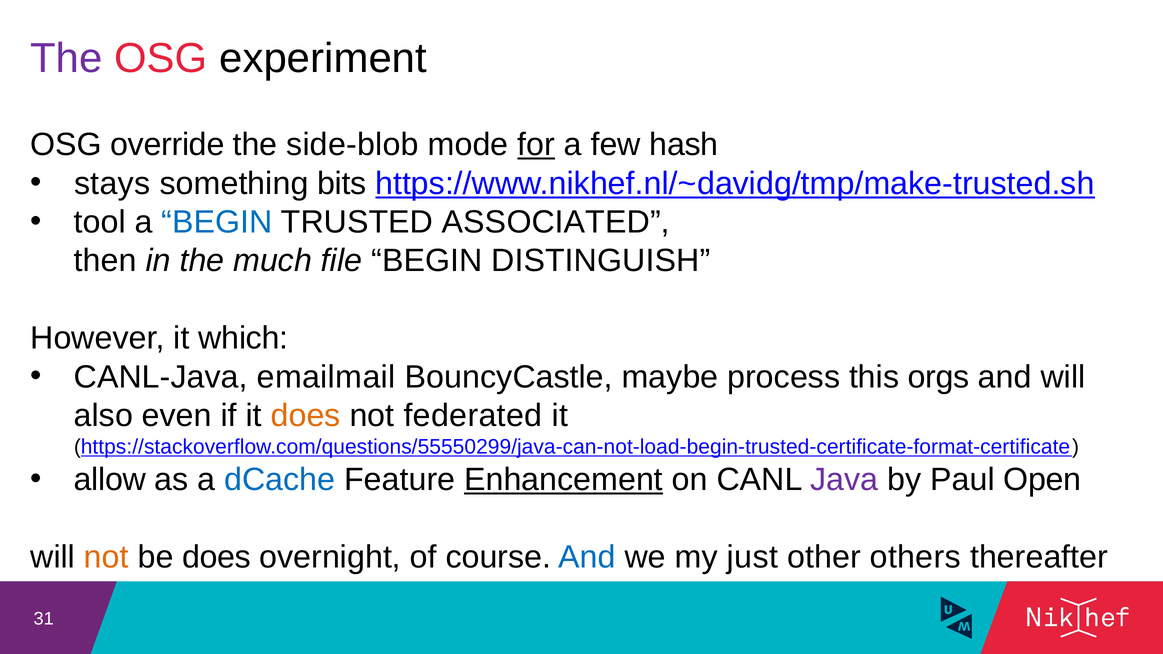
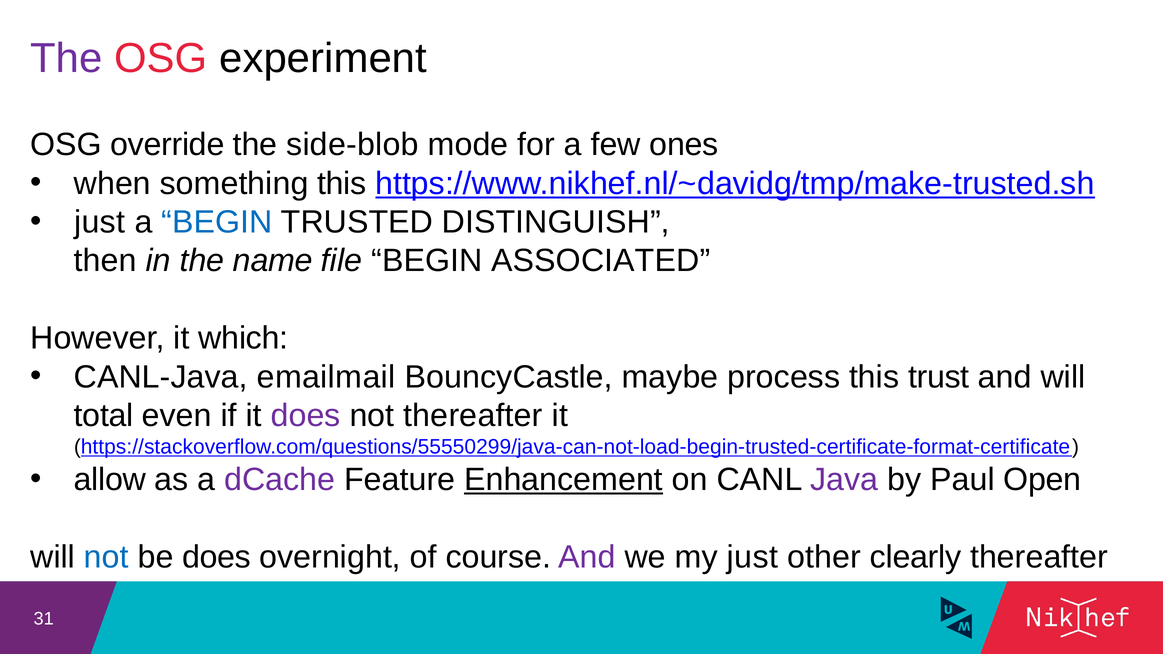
for underline: present -> none (536, 145)
hash: hash -> ones (684, 145)
stays: stays -> when (112, 183)
something bits: bits -> this (342, 183)
tool: tool -> just (100, 222)
ASSOCIATED: ASSOCIATED -> DISTINGUISH (556, 222)
much: much -> name (273, 261)
DISTINGUISH: DISTINGUISH -> ASSOCIATED (601, 261)
orgs: orgs -> trust (939, 377)
also: also -> total (104, 416)
does colour: orange -> purple (306, 416)
not federated: federated -> thereafter (473, 416)
dCache colour: blue -> purple (280, 480)
not colour: orange -> blue (106, 557)
And colour: blue -> purple (587, 557)
others: others -> clearly (916, 557)
